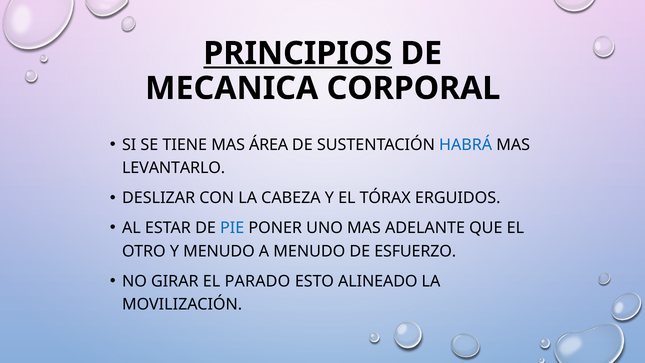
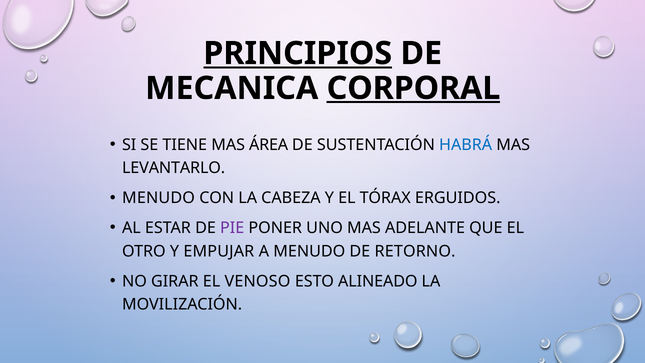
CORPORAL underline: none -> present (413, 88)
DESLIZAR: DESLIZAR -> MENUDO (159, 198)
PIE colour: blue -> purple (232, 228)
Y MENUDO: MENUDO -> EMPUJAR (219, 251)
ESFUERZO: ESFUERZO -> RETORNO (415, 251)
PARADO: PARADO -> VENOSO (257, 281)
